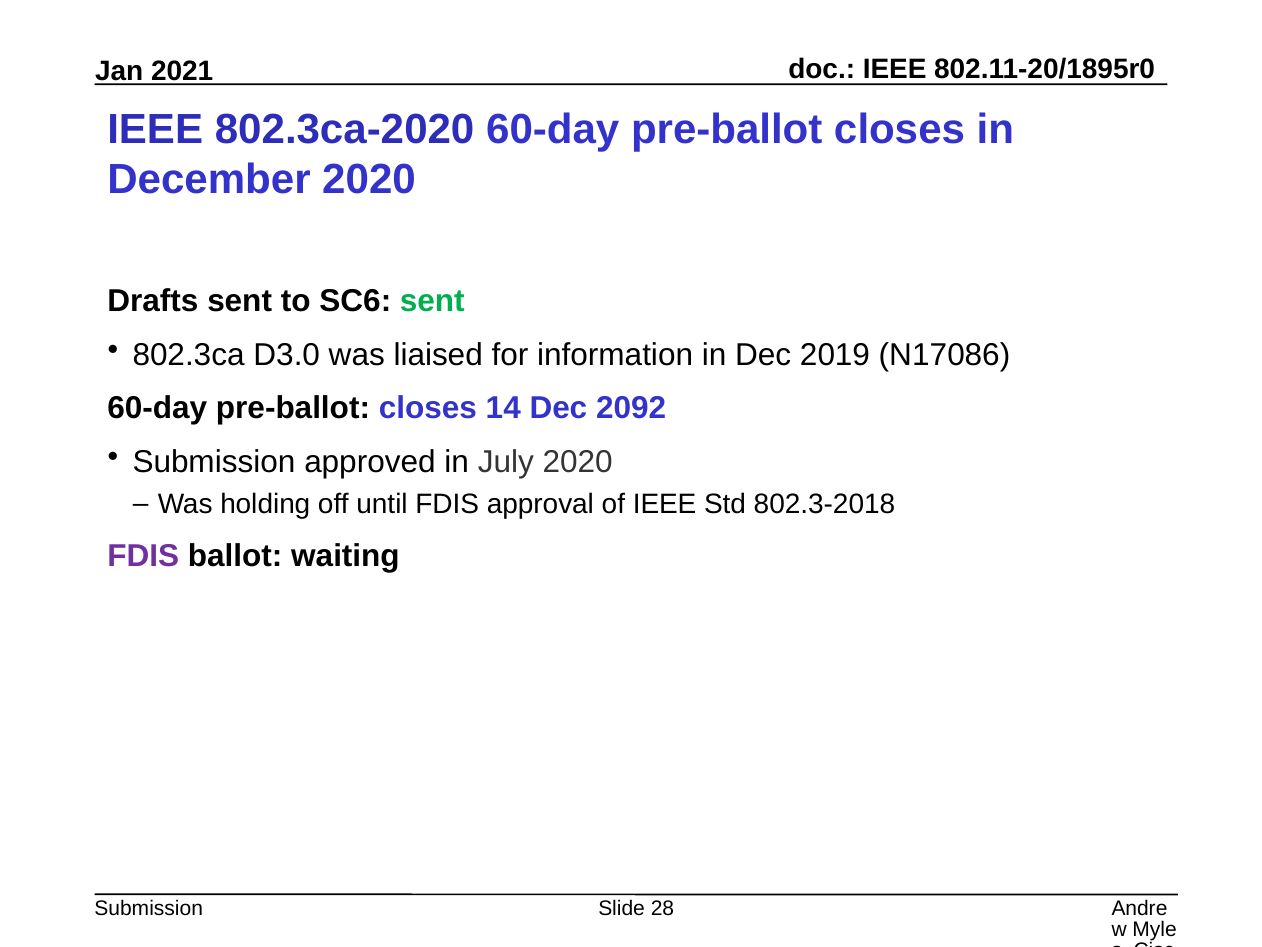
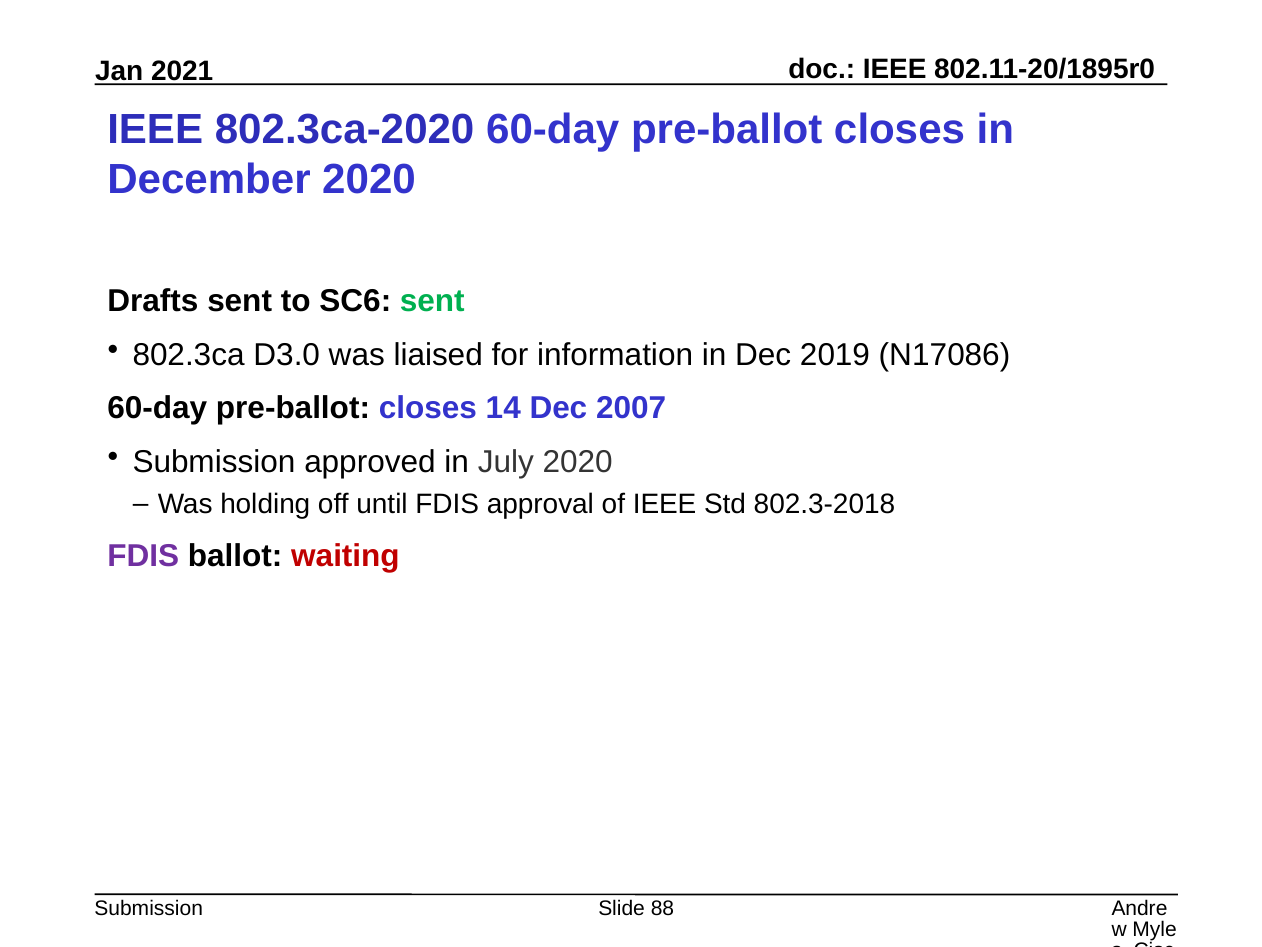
2092: 2092 -> 2007 (631, 408)
waiting colour: black -> red (345, 556)
28: 28 -> 88 (663, 908)
